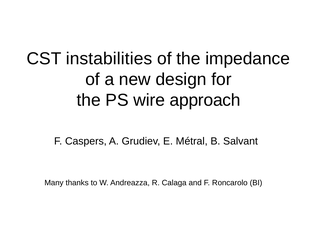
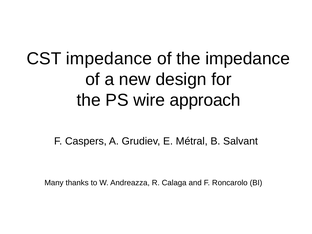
CST instabilities: instabilities -> impedance (109, 59)
